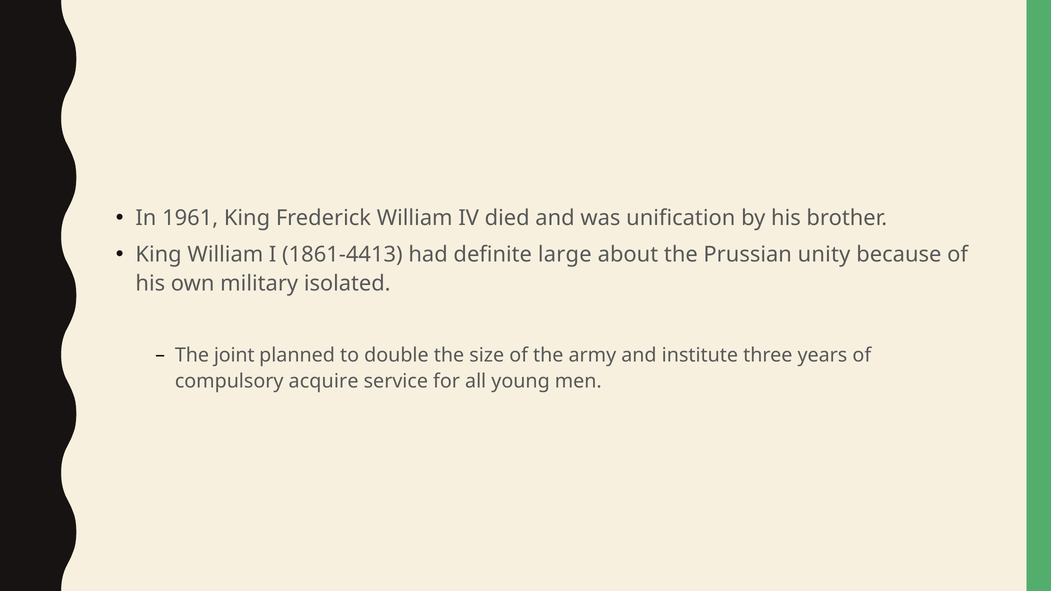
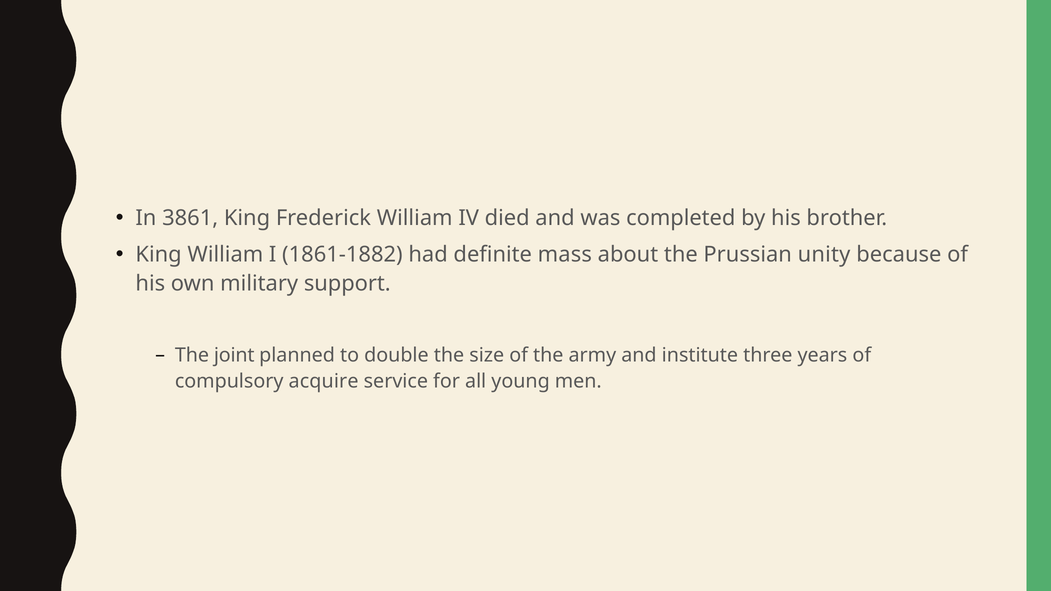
1961: 1961 -> 3861 (190, 218)
unification: unification -> completed (681, 218)
1861-4413: 1861-4413 -> 1861-1882 (342, 255)
large: large -> mass (565, 255)
isolated: isolated -> support (347, 284)
